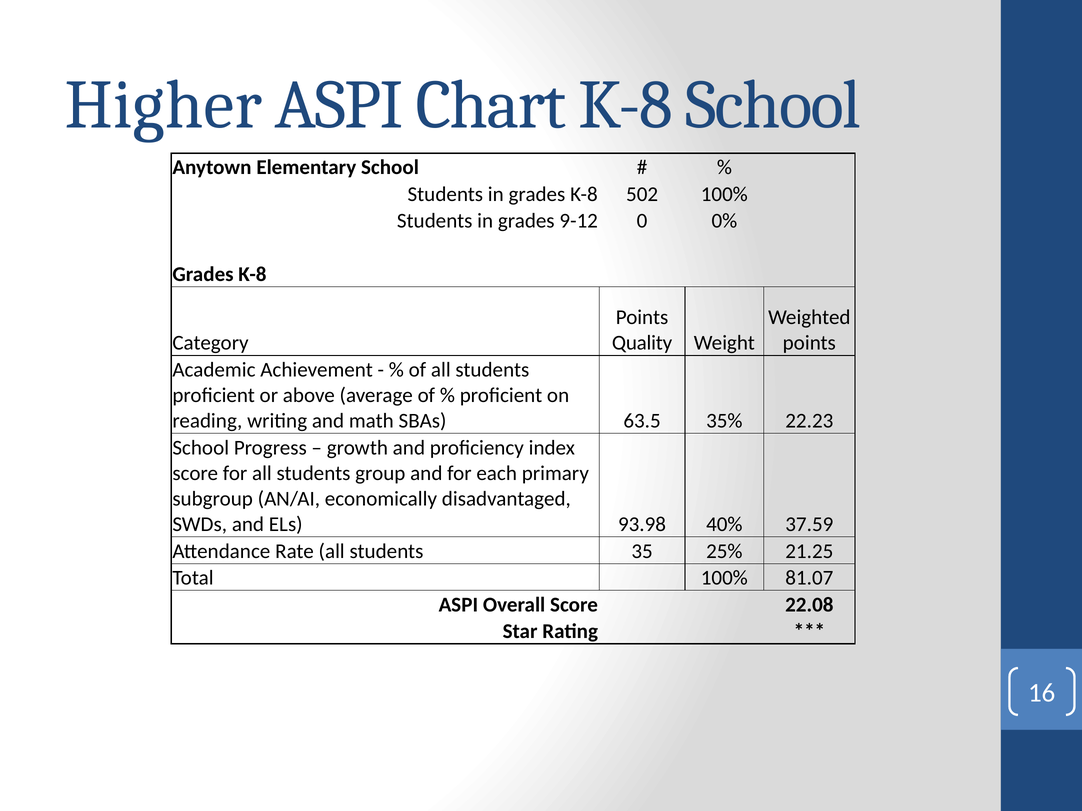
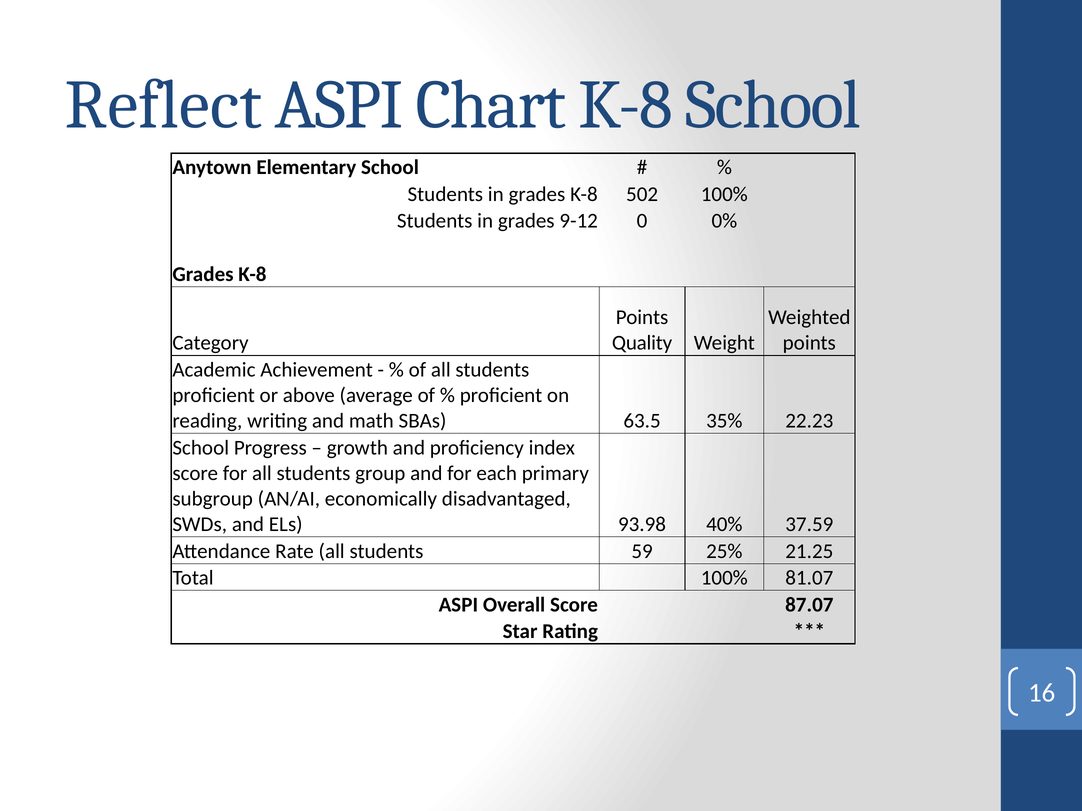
Higher: Higher -> Reflect (163, 105)
35: 35 -> 59 (642, 551)
22.08: 22.08 -> 87.07 (809, 605)
